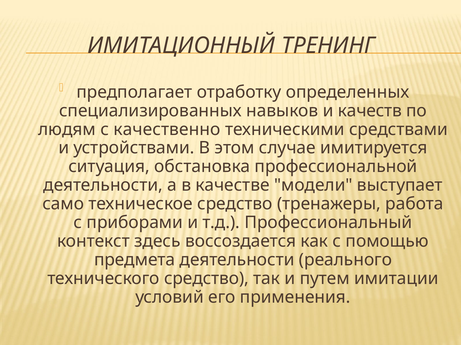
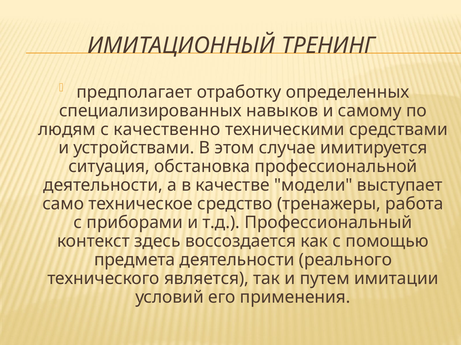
качеств: качеств -> самому (370, 111)
технического средство: средство -> является (206, 279)
